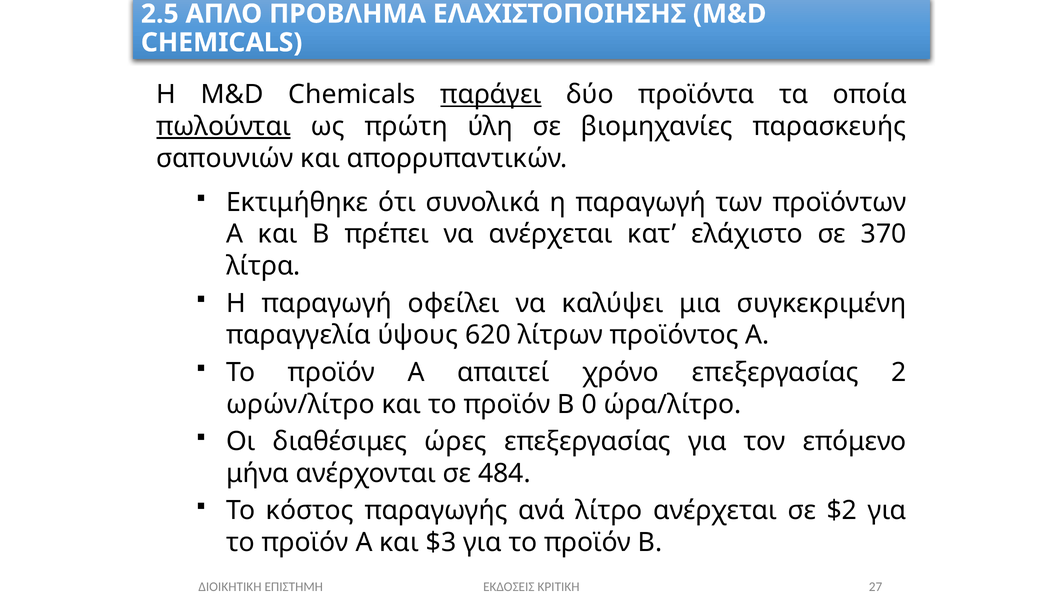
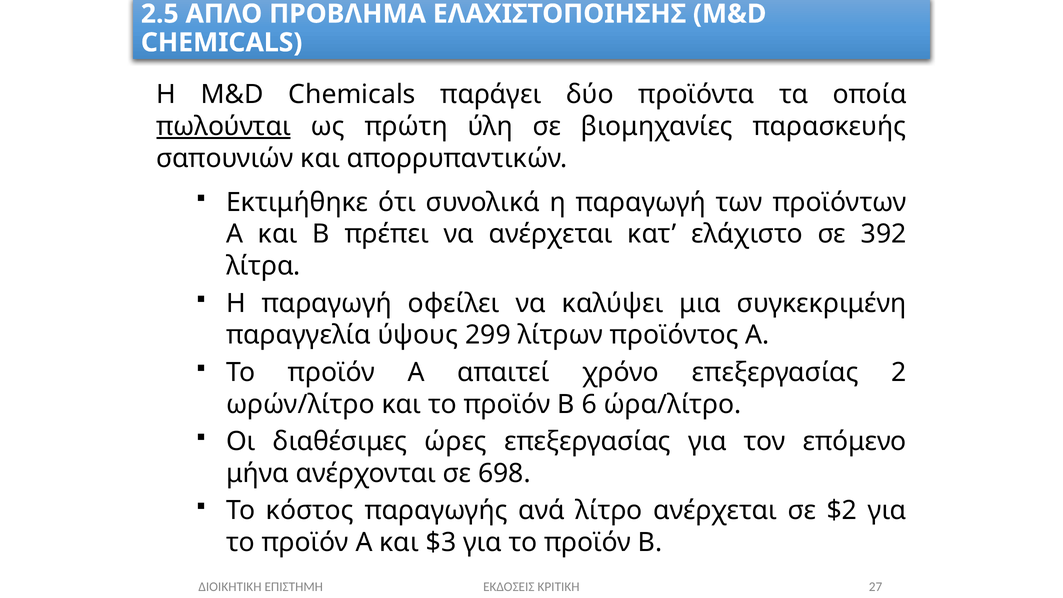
παράγει underline: present -> none (491, 95)
370: 370 -> 392 (884, 234)
620: 620 -> 299 (488, 335)
0: 0 -> 6 (589, 404)
484: 484 -> 698 (504, 473)
